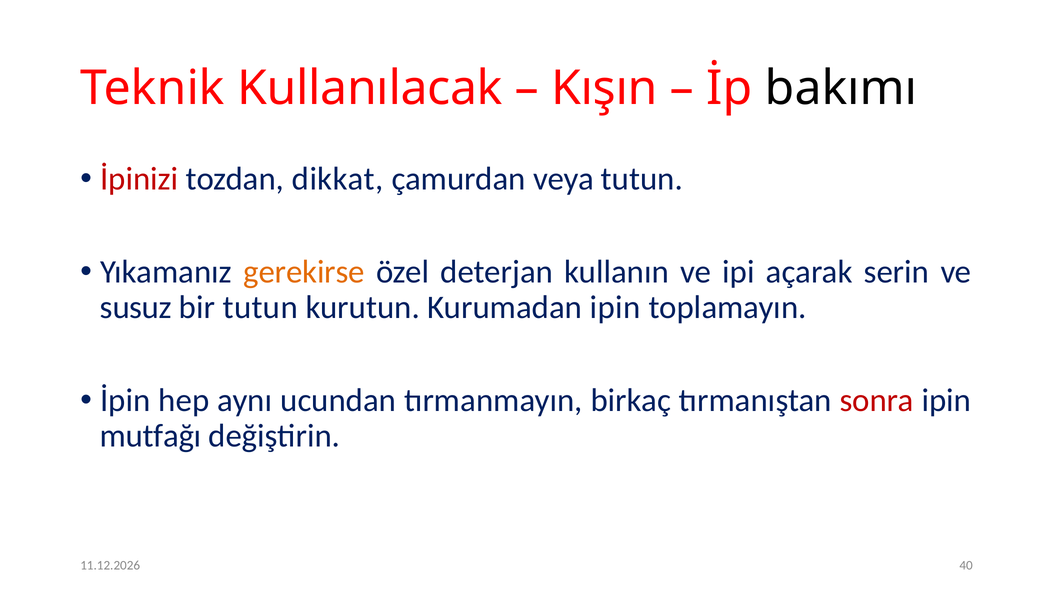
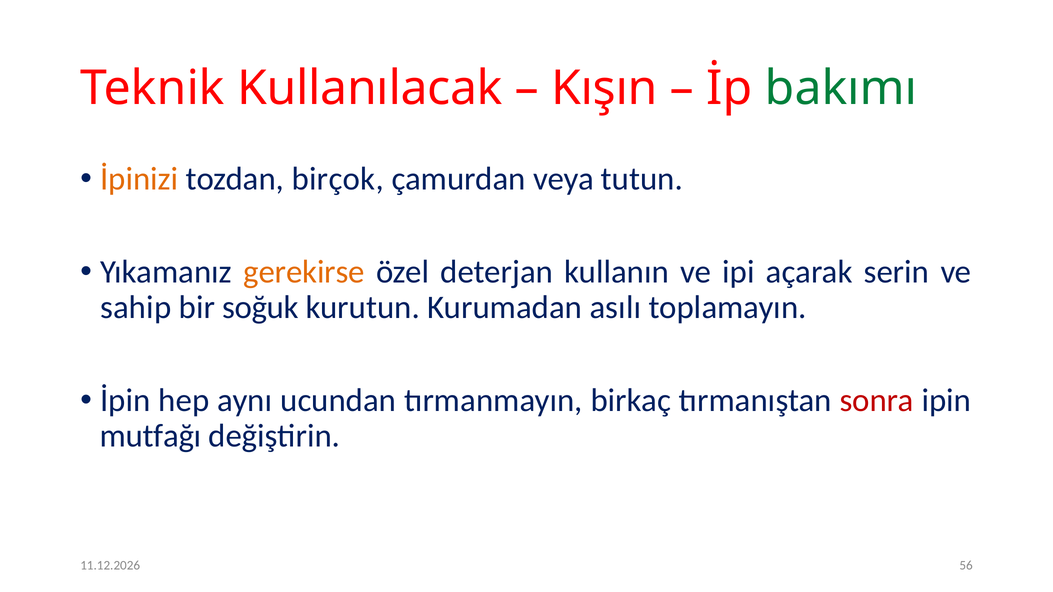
bakımı colour: black -> green (841, 88)
İpinizi colour: red -> orange (139, 179)
dikkat: dikkat -> birçok (338, 179)
susuz: susuz -> sahip (136, 308)
bir tutun: tutun -> soğuk (261, 308)
Kurumadan ipin: ipin -> asılı (615, 308)
40: 40 -> 56 (966, 566)
